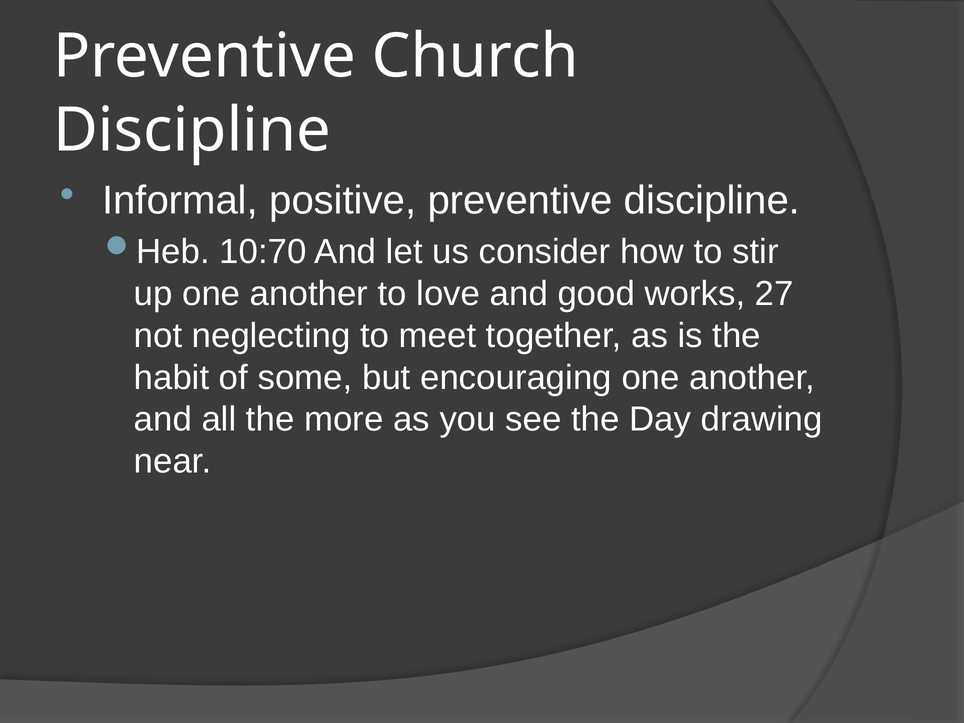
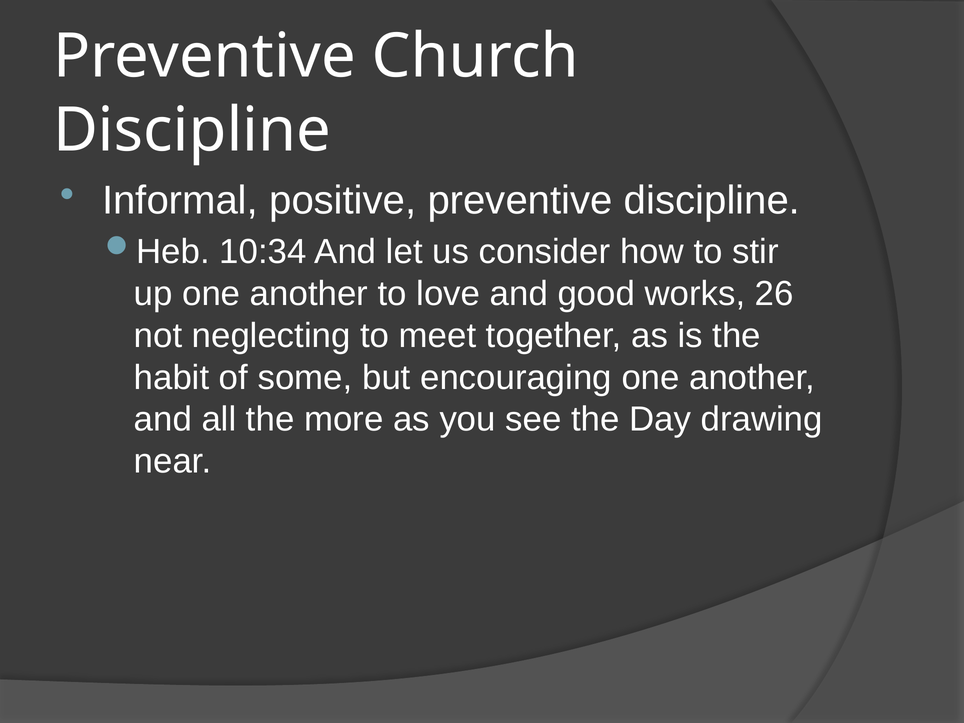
10:70: 10:70 -> 10:34 (263, 252)
27: 27 -> 26 (774, 294)
